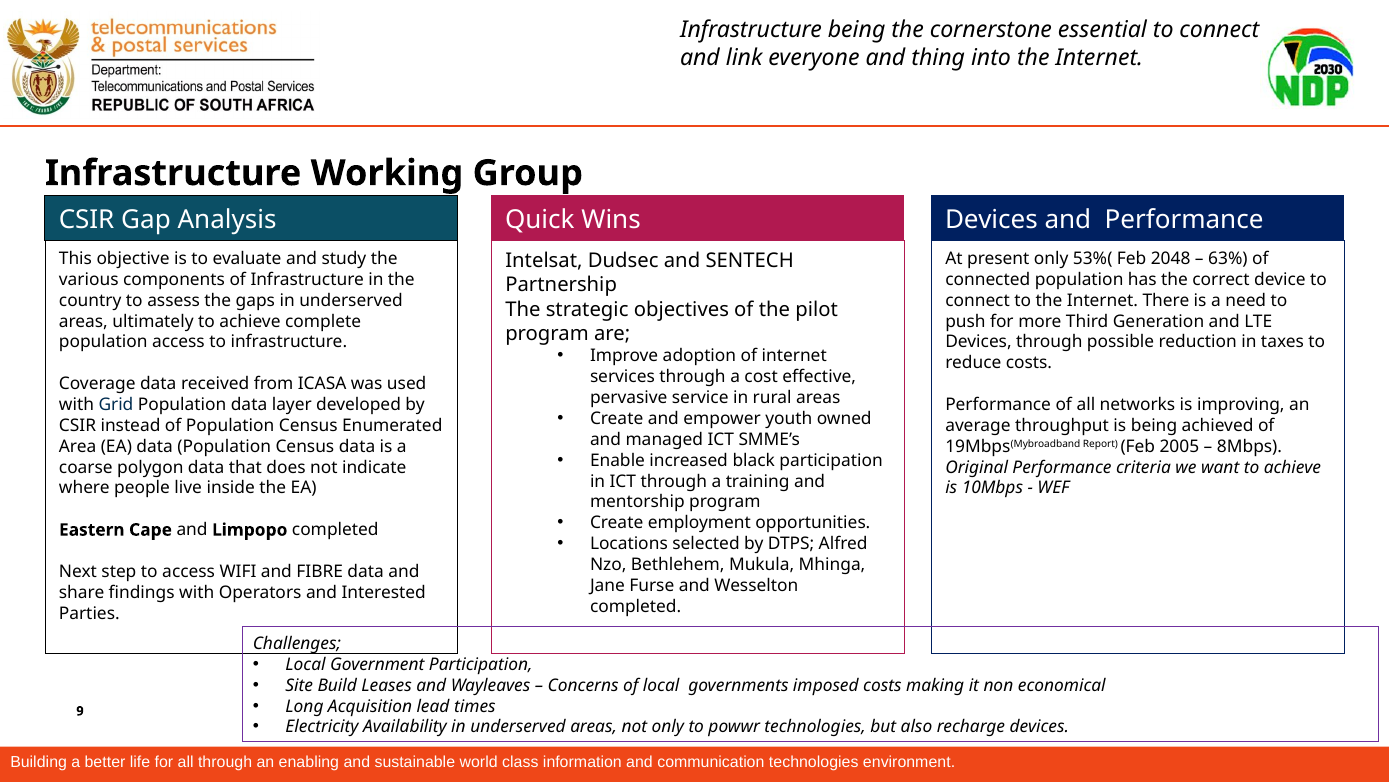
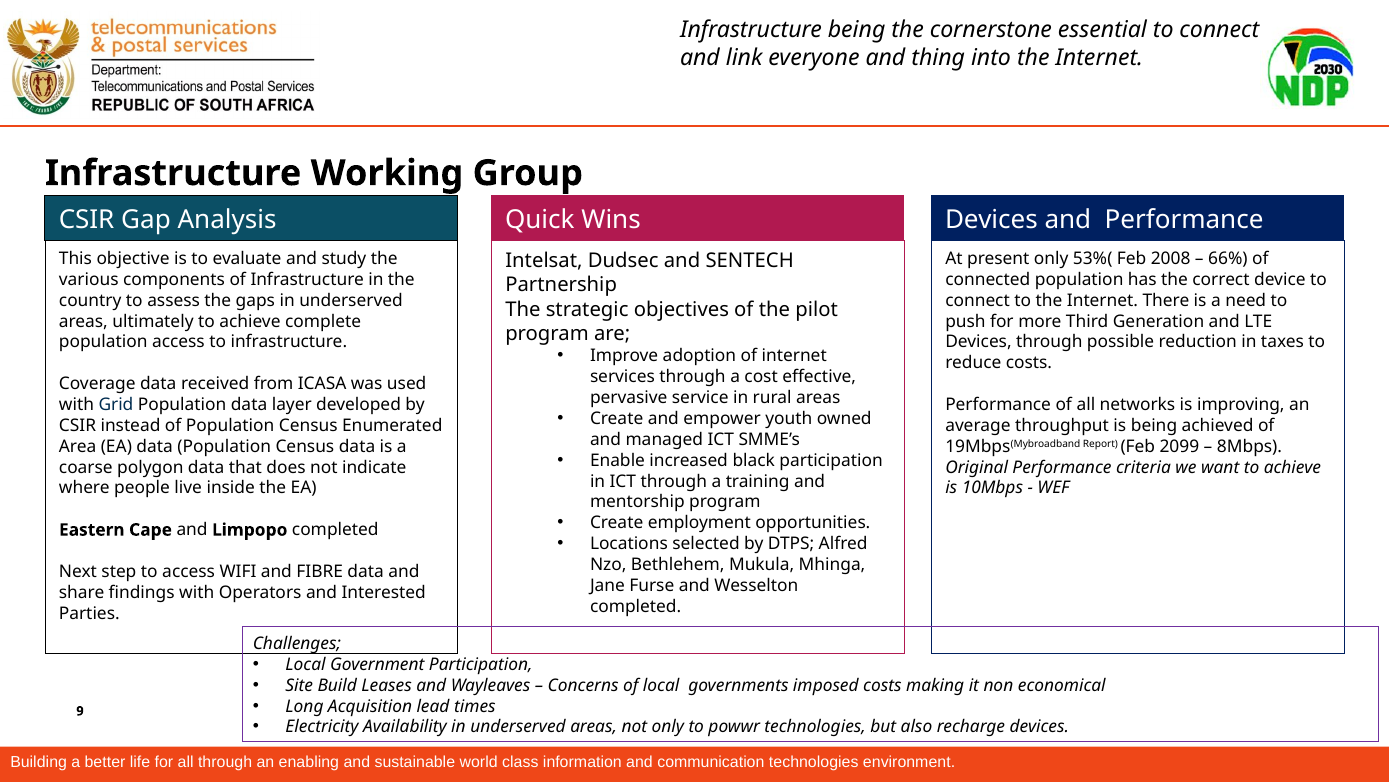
2048: 2048 -> 2008 (1171, 259)
63%: 63% -> 66% (1228, 259)
2005: 2005 -> 2099 (1179, 446)
